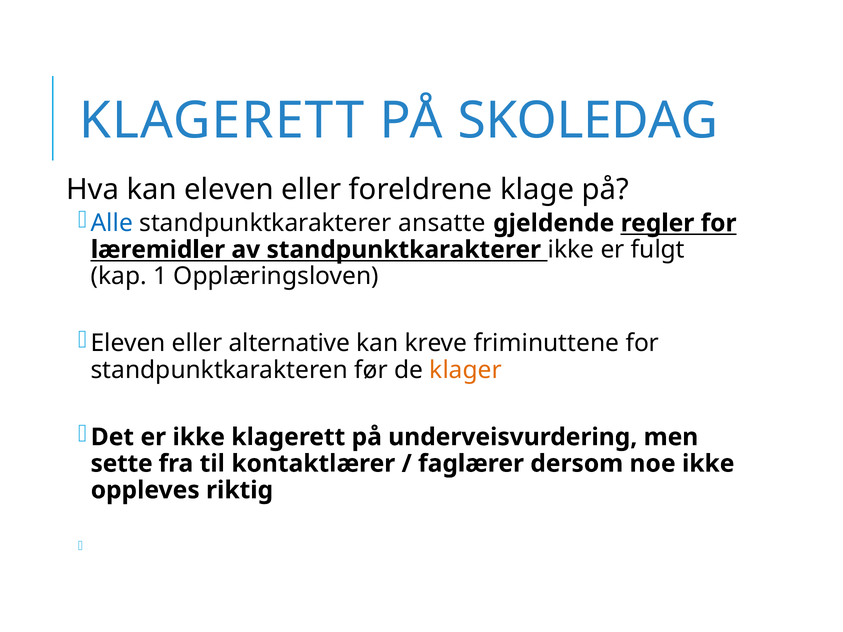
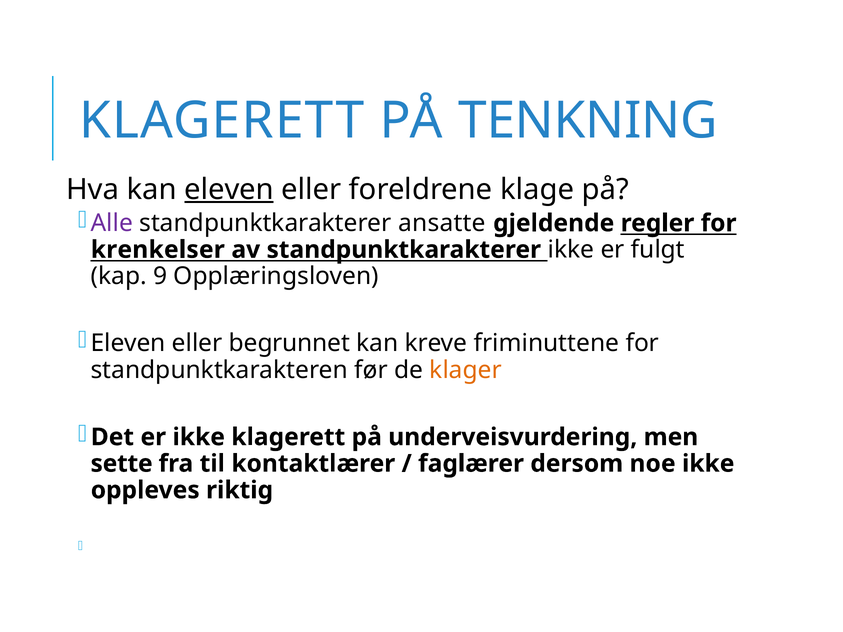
SKOLEDAG: SKOLEDAG -> TENKNING (588, 121)
eleven underline: none -> present (229, 189)
Alle colour: blue -> purple (112, 223)
læremidler: læremidler -> krenkelser (158, 250)
1: 1 -> 9 (160, 276)
eller alternative: alternative -> begrunnet (289, 344)
